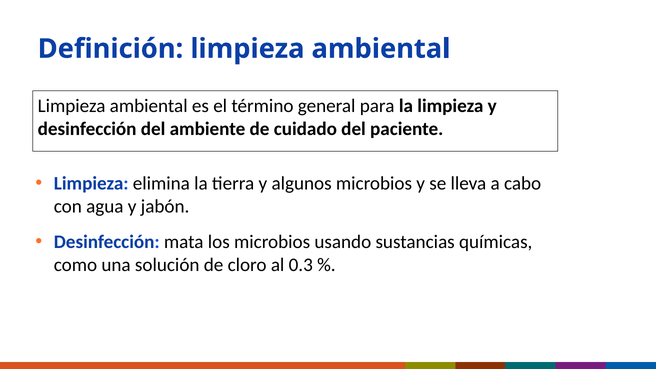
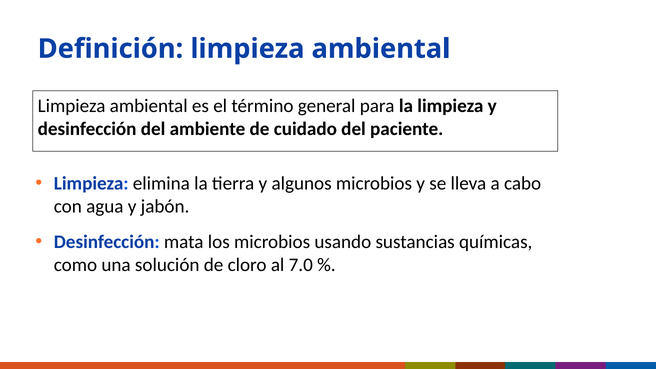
0.3: 0.3 -> 7.0 (301, 265)
